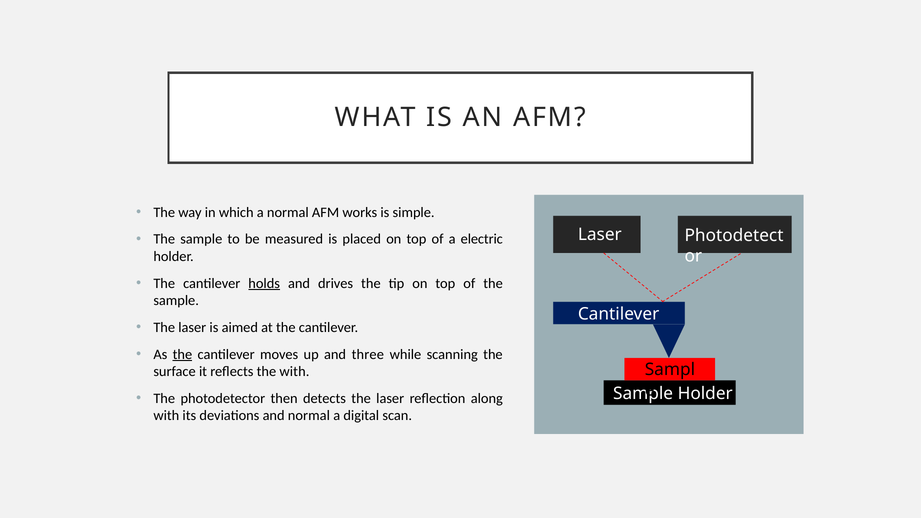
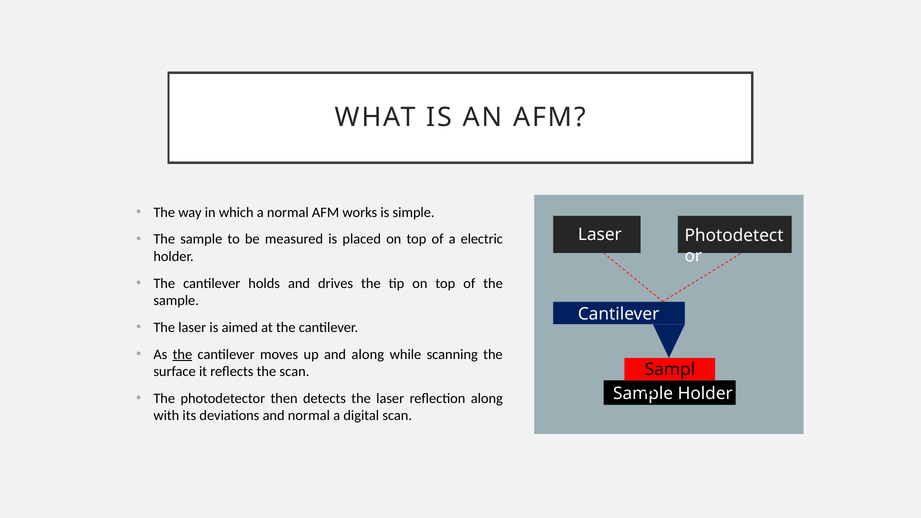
holds underline: present -> none (264, 283)
and three: three -> along (368, 354)
the with: with -> scan (294, 372)
